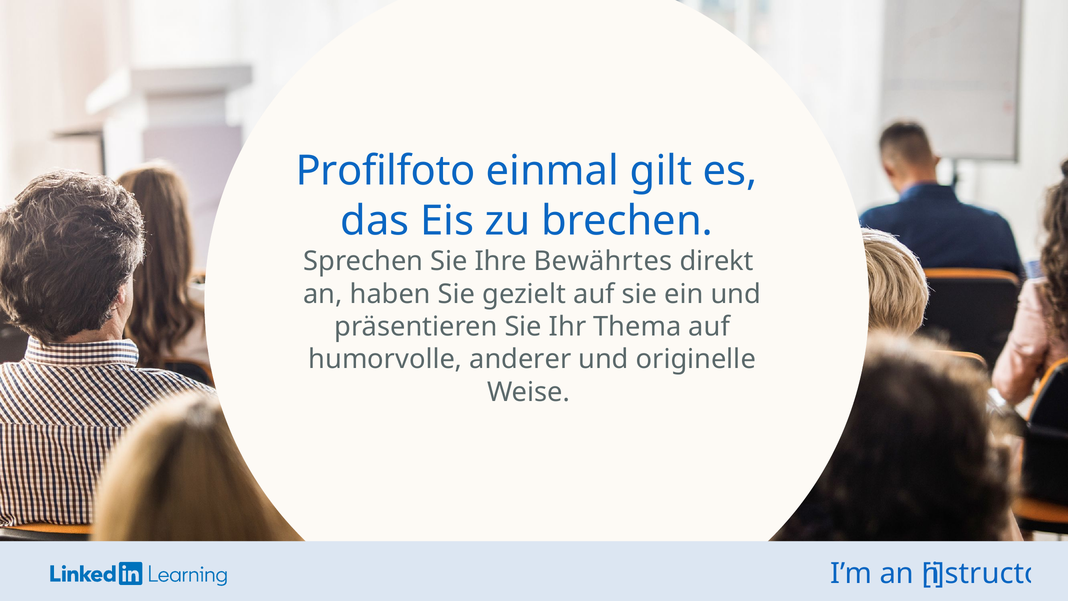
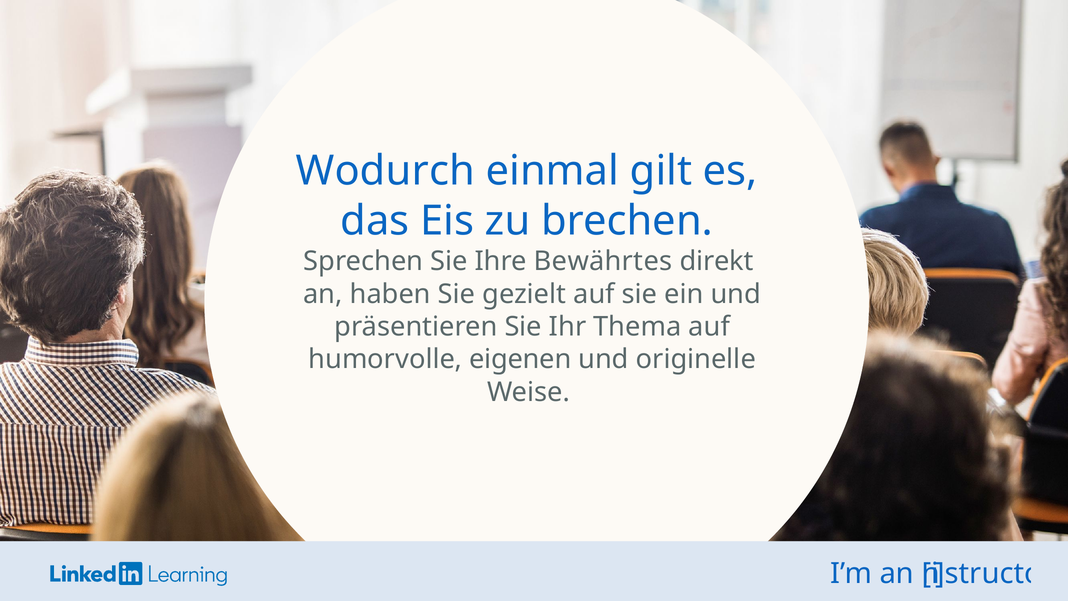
Profilfoto: Profilfoto -> Wodurch (385, 171)
anderer: anderer -> eigenen (520, 359)
